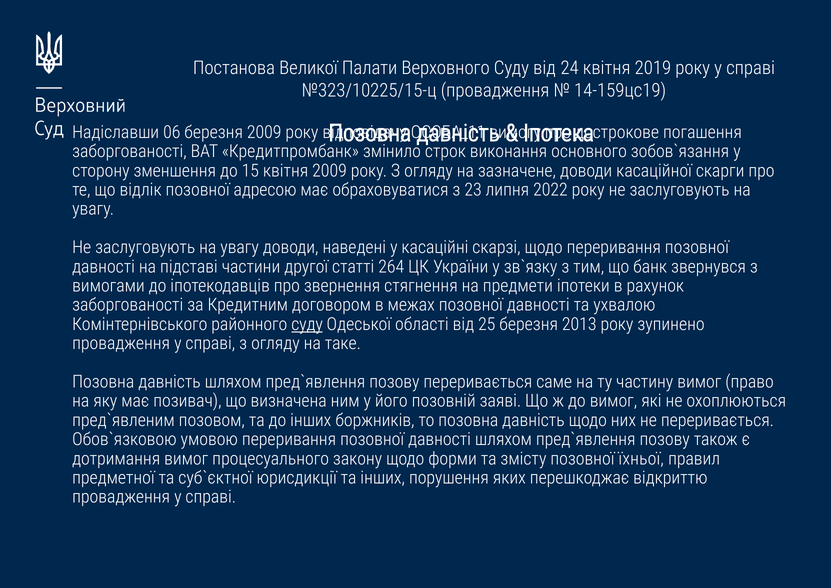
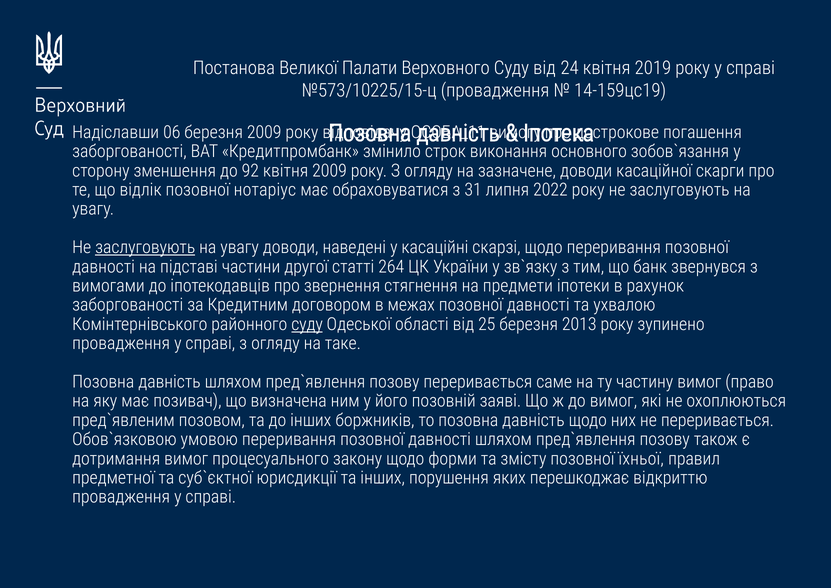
№323/10225/15-ц: №323/10225/15-ц -> №573/10225/15-ц (369, 91)
15: 15 -> 92 (250, 171)
адресою: адресою -> нотаріус (265, 190)
23: 23 -> 31 (473, 190)
заслуговують underline: none -> present (145, 248)
